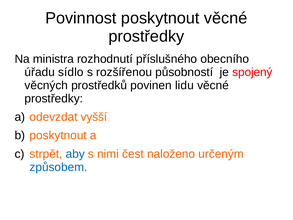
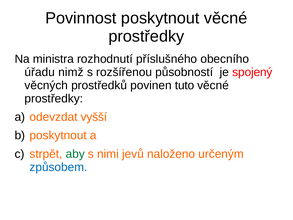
sídlo: sídlo -> nimž (71, 72)
lidu: lidu -> tuto (185, 85)
aby colour: blue -> green (75, 154)
čest: čest -> jevů (133, 154)
